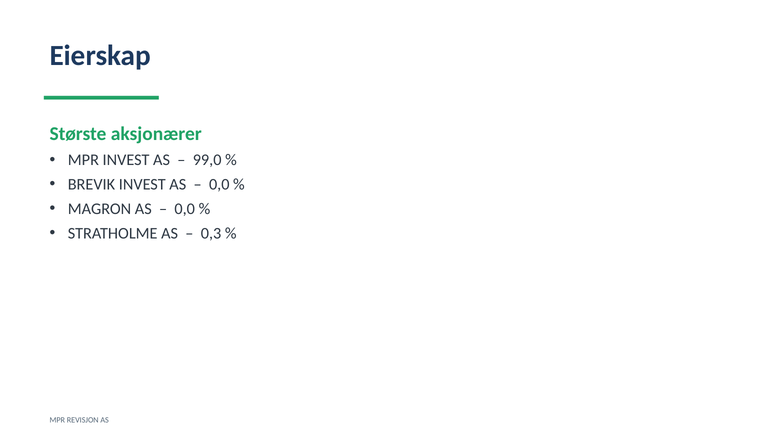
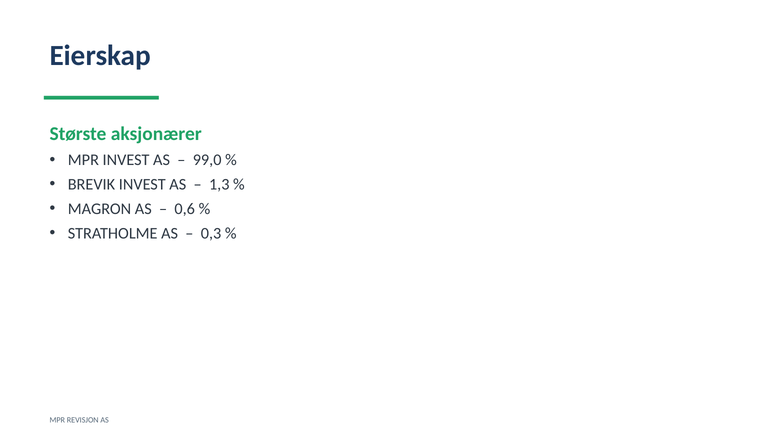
0,0: 0,0 -> 1,3 (219, 185)
0,0: 0,0 -> 0,6 (185, 209)
